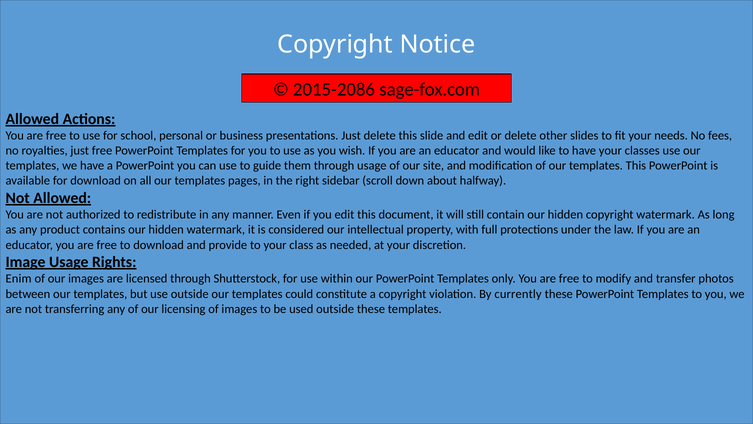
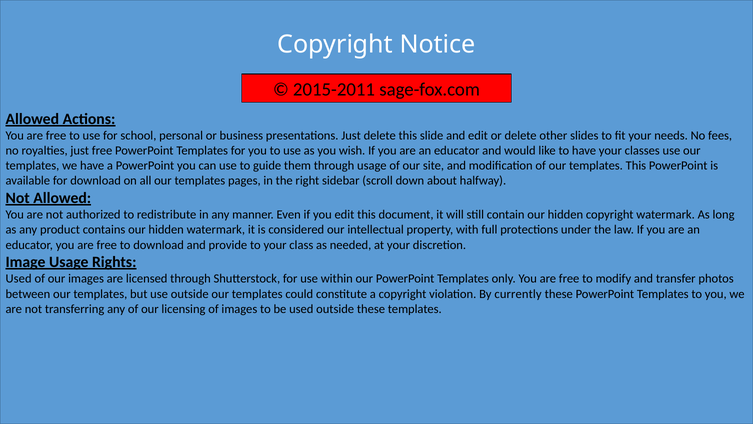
2015-2086: 2015-2086 -> 2015-2011 (334, 89)
Enim: Enim -> Used (19, 279)
